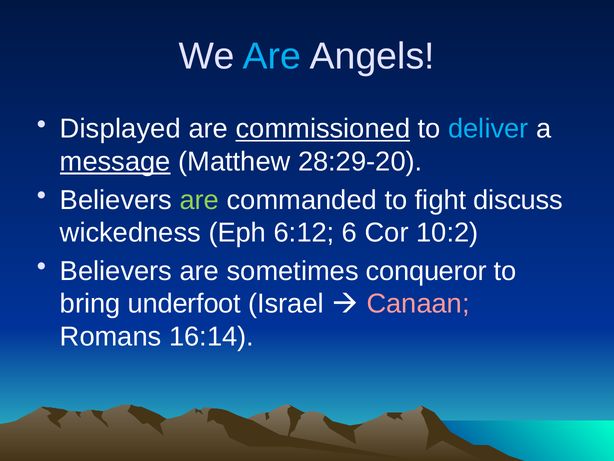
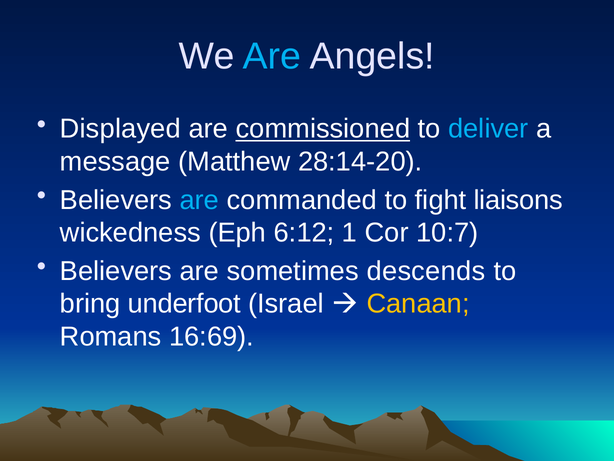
message underline: present -> none (115, 162)
28:29-20: 28:29-20 -> 28:14-20 (360, 162)
are colour: light green -> light blue (199, 200)
discuss: discuss -> liaisons (518, 200)
6: 6 -> 1 (350, 233)
10:2: 10:2 -> 10:7 (447, 233)
conqueror: conqueror -> descends (426, 271)
Canaan colour: pink -> yellow (418, 304)
16:14: 16:14 -> 16:69 (212, 336)
